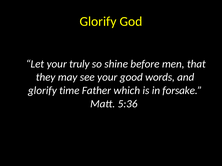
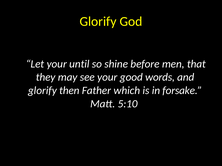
truly: truly -> until (79, 64)
time: time -> then (69, 91)
5:36: 5:36 -> 5:10 (128, 104)
